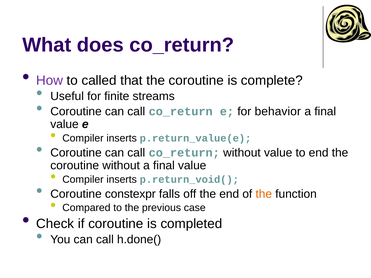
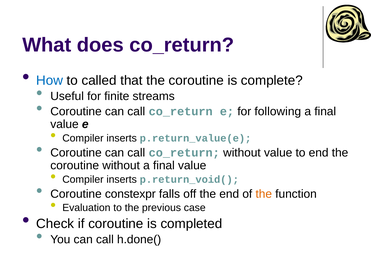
How colour: purple -> blue (50, 81)
behavior: behavior -> following (278, 112)
Compared: Compared -> Evaluation (86, 208)
